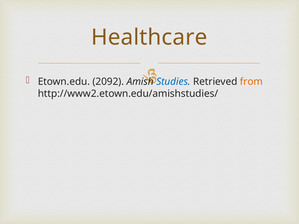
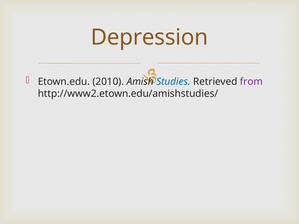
Healthcare: Healthcare -> Depression (149, 37)
2092: 2092 -> 2010 (108, 82)
from colour: orange -> purple (251, 82)
